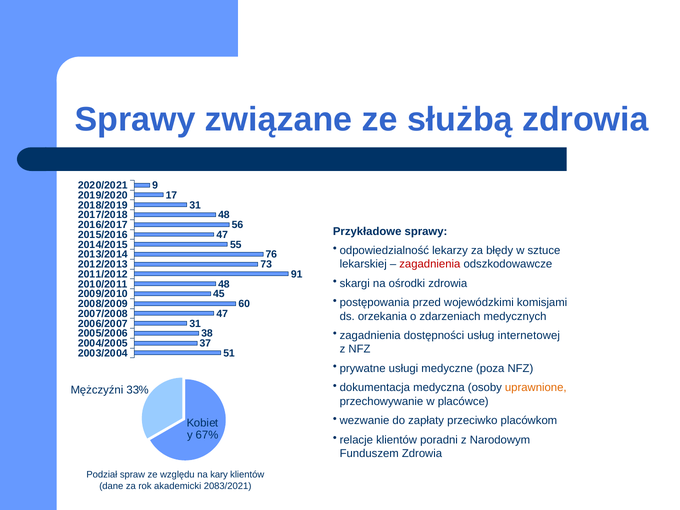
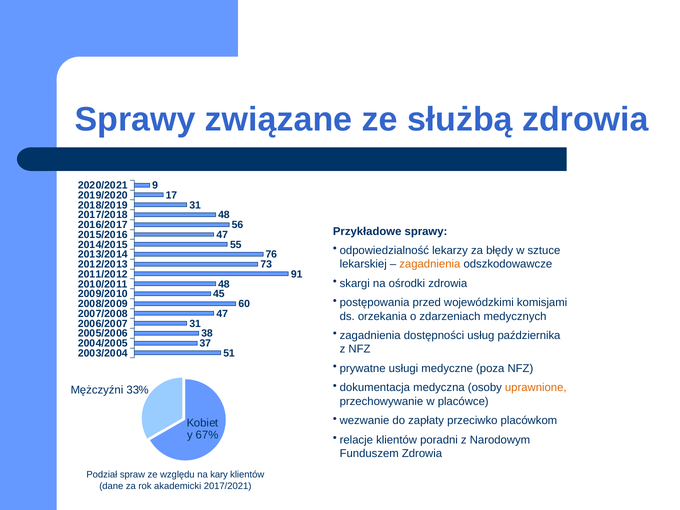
zagadnienia colour: red -> orange (430, 264)
internetowej: internetowej -> października (529, 336)
2083/2021: 2083/2021 -> 2017/2021 (228, 486)
